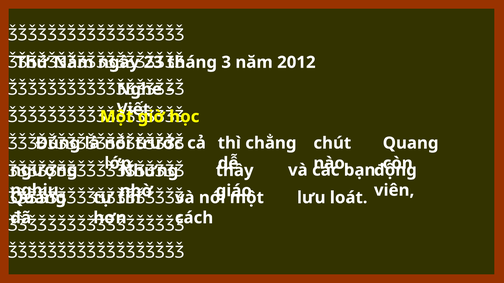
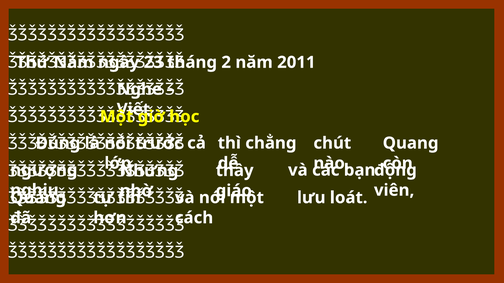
3: 3 -> 2 (226, 62)
2012: 2012 -> 2011 (296, 62)
